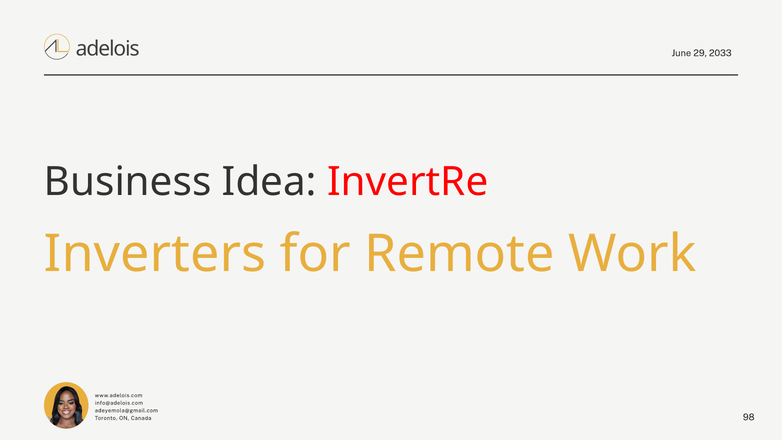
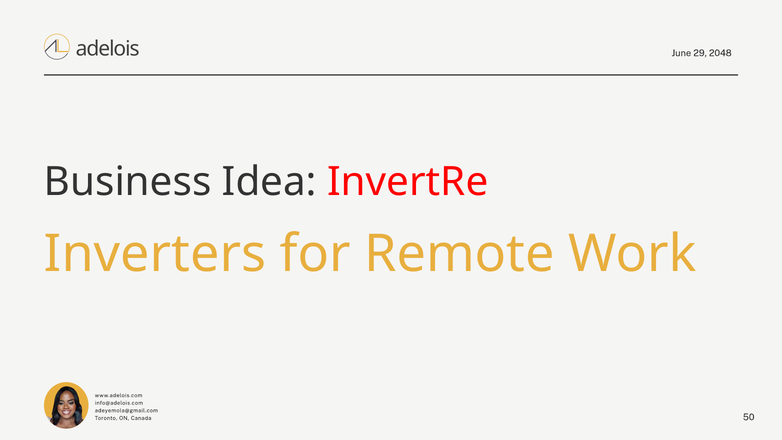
2033: 2033 -> 2048 (720, 53)
98: 98 -> 50 (749, 417)
